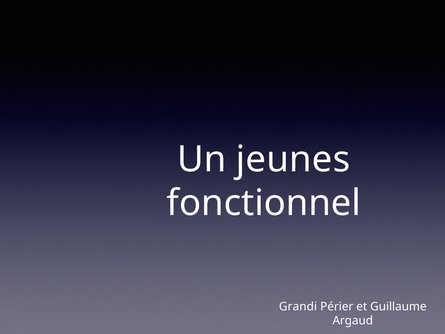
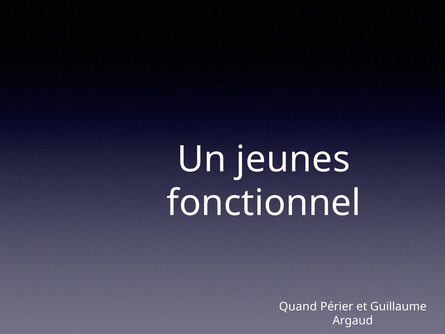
Grandi: Grandi -> Quand (298, 306)
